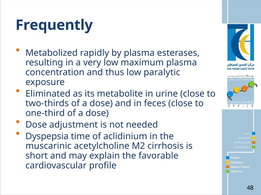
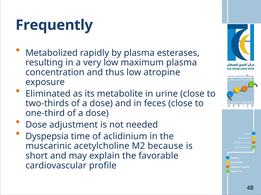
paralytic: paralytic -> atropine (162, 73)
cirrhosis: cirrhosis -> because (165, 147)
